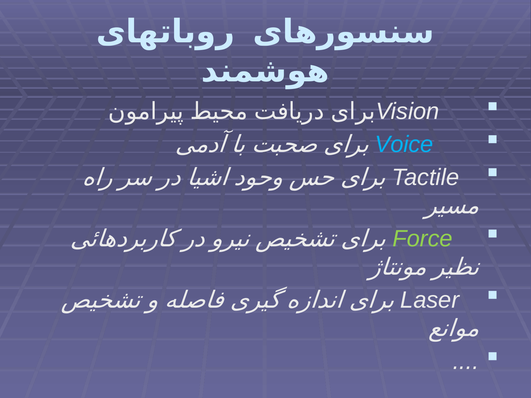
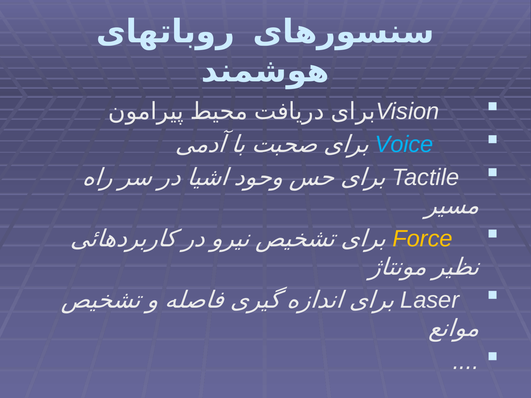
Force colour: light green -> yellow (423, 239)
